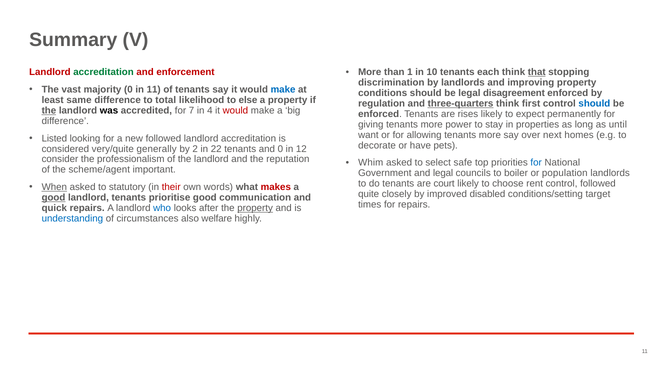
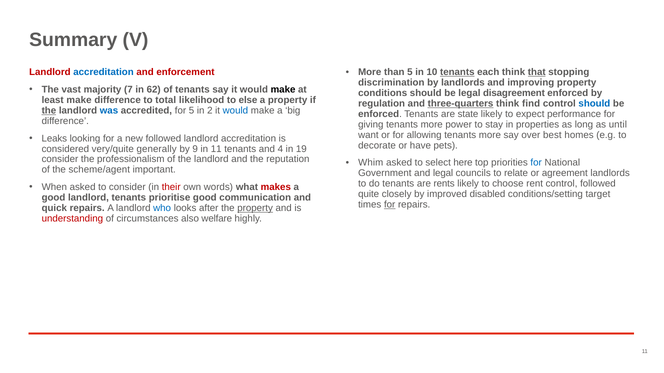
than 1: 1 -> 5 (410, 72)
tenants underline: none -> present (457, 72)
accreditation colour: green -> blue (103, 72)
majority 0: 0 -> 7 (128, 90)
in 11: 11 -> 62 (154, 90)
make colour: blue -> black (283, 90)
least same: same -> make (79, 100)
first: first -> find (531, 104)
was colour: black -> blue (109, 111)
for 7: 7 -> 5 (192, 111)
4: 4 -> 2 (210, 111)
would colour: red -> blue (235, 111)
rises: rises -> state (468, 114)
permanently: permanently -> performance (574, 114)
next: next -> best (552, 135)
Listed: Listed -> Leaks (54, 139)
2: 2 -> 9 (195, 149)
in 22: 22 -> 11 (216, 149)
and 0: 0 -> 4 (280, 149)
12: 12 -> 19 (301, 149)
safe: safe -> here (463, 163)
boiler: boiler -> relate (516, 173)
population: population -> agreement (565, 173)
court: court -> rents (444, 184)
When underline: present -> none (54, 187)
to statutory: statutory -> consider (127, 187)
good underline: present -> none (53, 198)
for underline: none -> present (390, 205)
understanding colour: blue -> red (72, 219)
